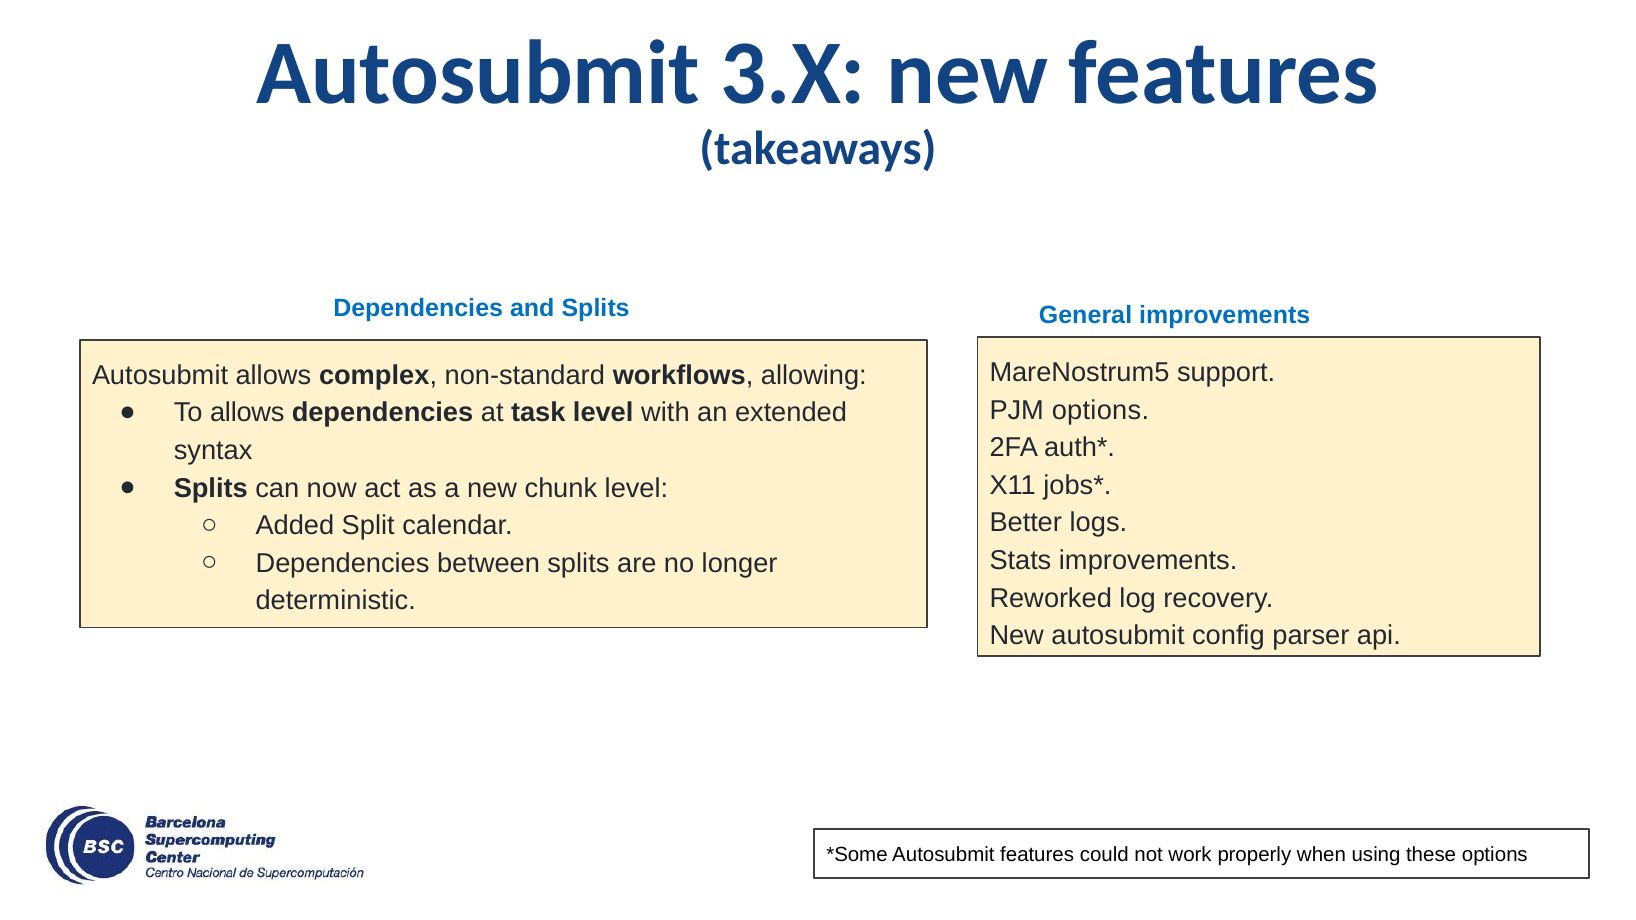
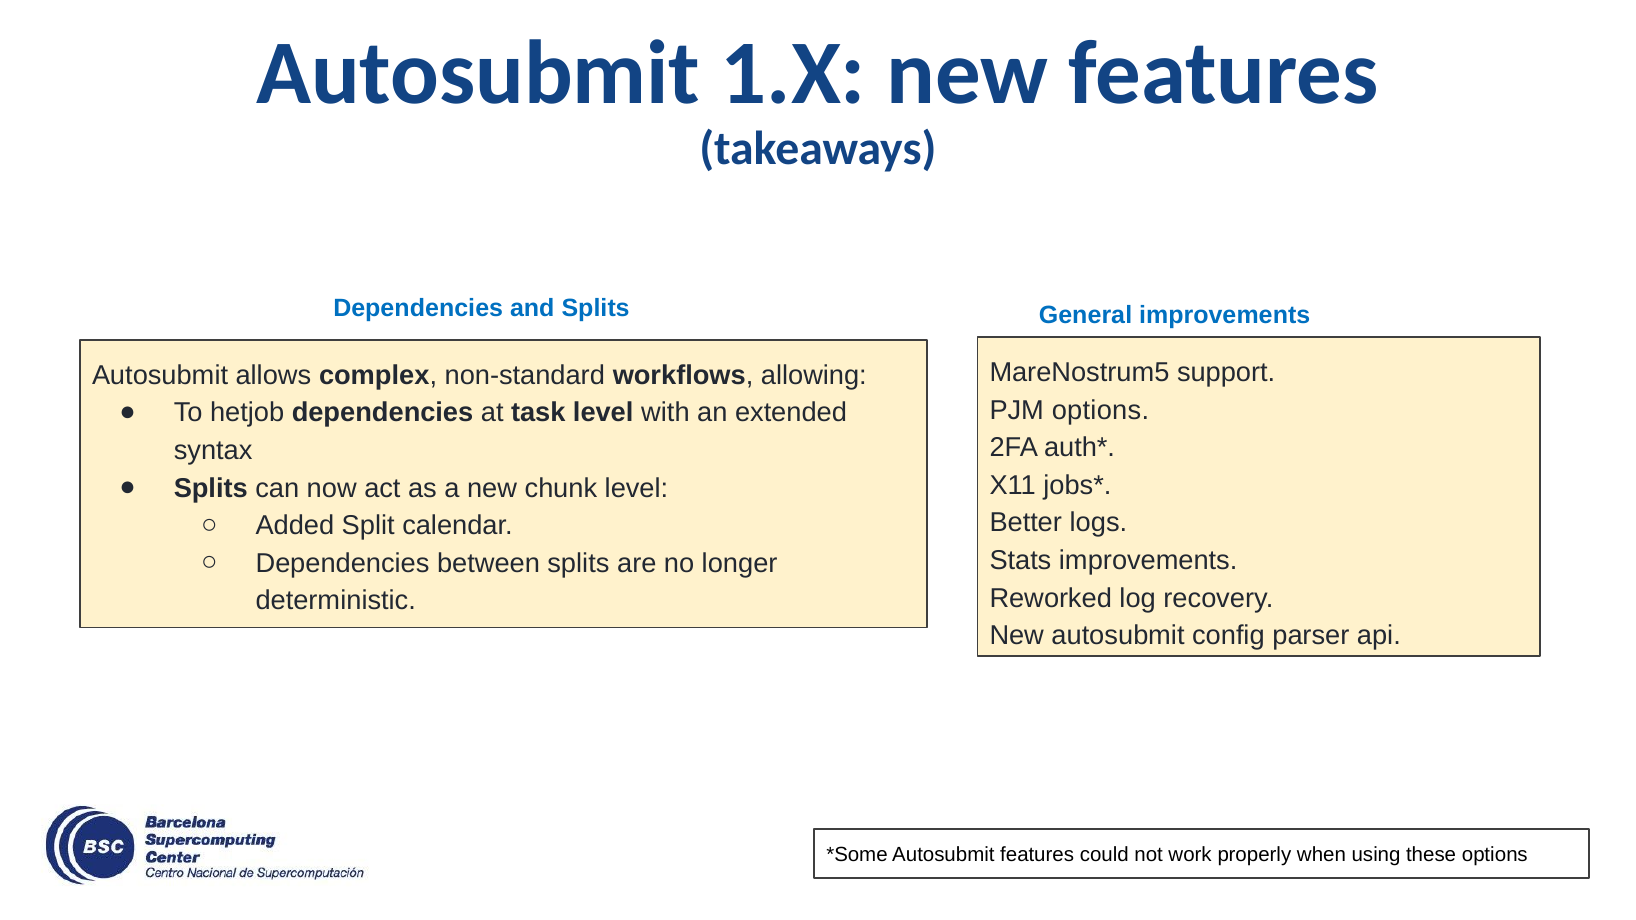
3.X: 3.X -> 1.X (793, 74)
To allows: allows -> hetjob (247, 413)
